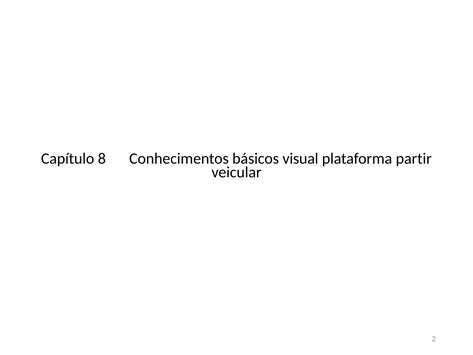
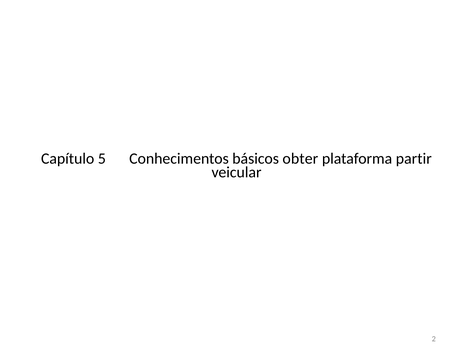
8: 8 -> 5 (102, 158)
visual: visual -> obter (300, 158)
